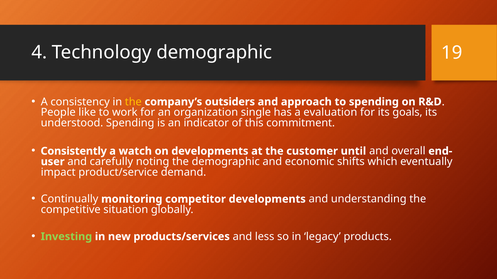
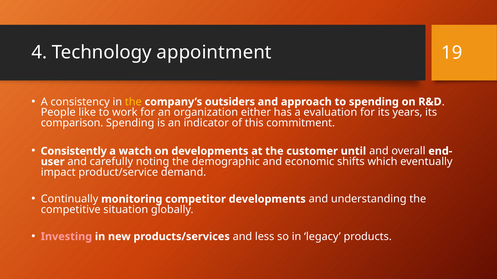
Technology demographic: demographic -> appointment (214, 53)
single: single -> either (256, 113)
goals: goals -> years (407, 113)
understood: understood -> comparison (72, 123)
Investing colour: light green -> pink (66, 237)
